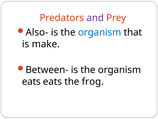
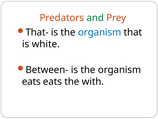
and colour: purple -> green (95, 18)
Also-: Also- -> That- (37, 32)
make: make -> white (46, 44)
frog: frog -> with (93, 81)
